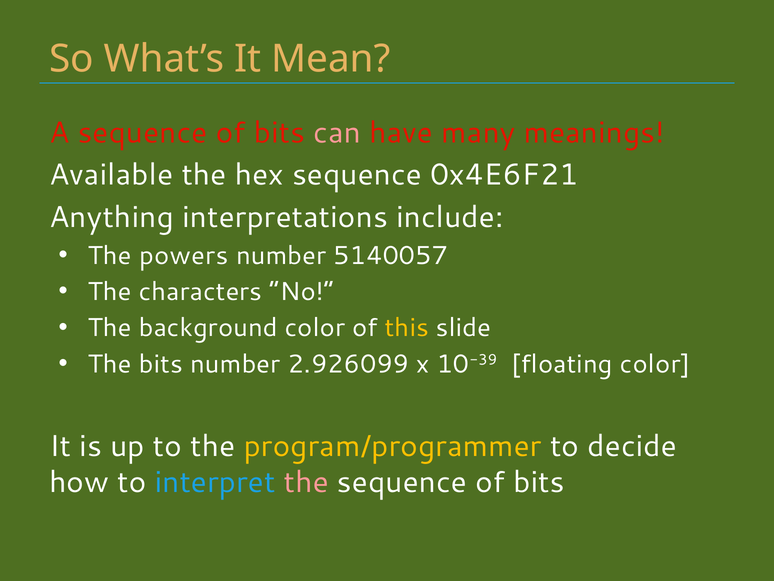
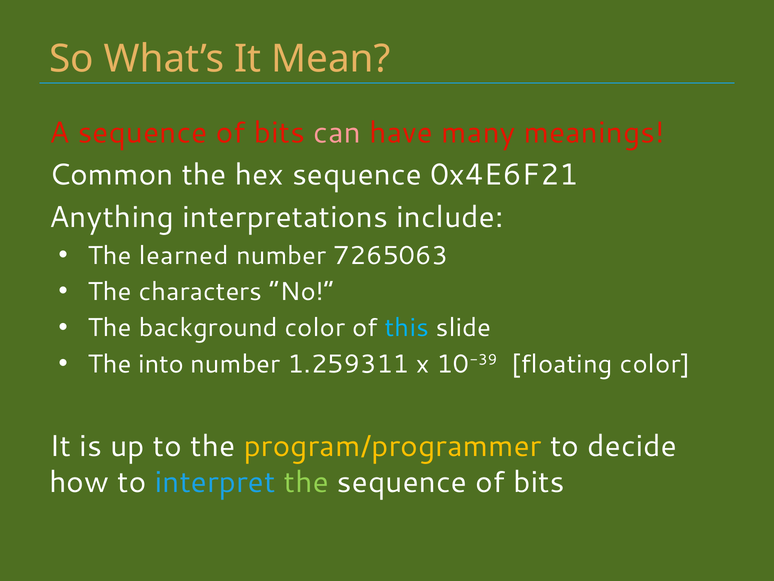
Available: Available -> Common (111, 175)
powers: powers -> learned (184, 255)
5140057: 5140057 -> 7265063 (391, 255)
this colour: yellow -> light blue (407, 328)
The bits: bits -> into (161, 364)
2.926099: 2.926099 -> 1.259311 (348, 364)
the colour: pink -> light green (306, 482)
